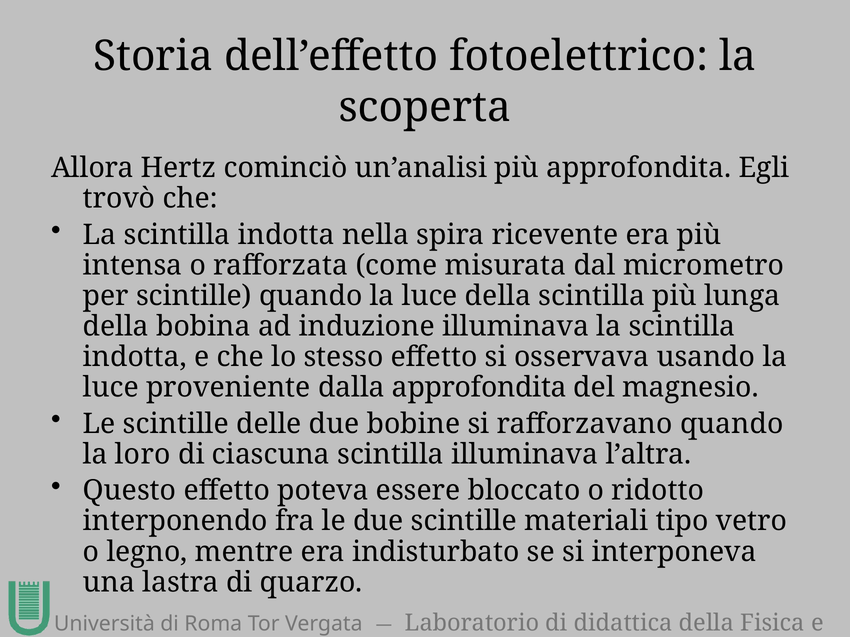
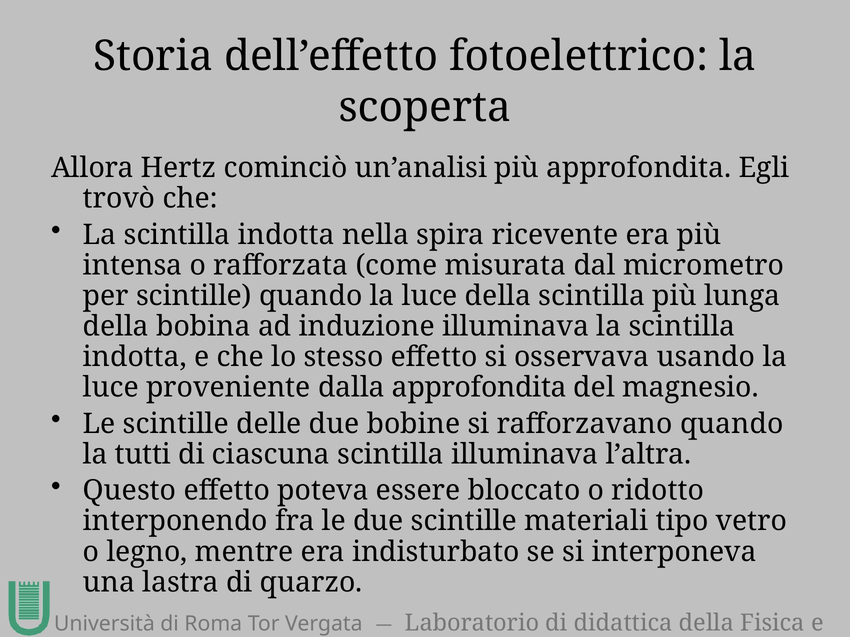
loro: loro -> tutti (143, 455)
